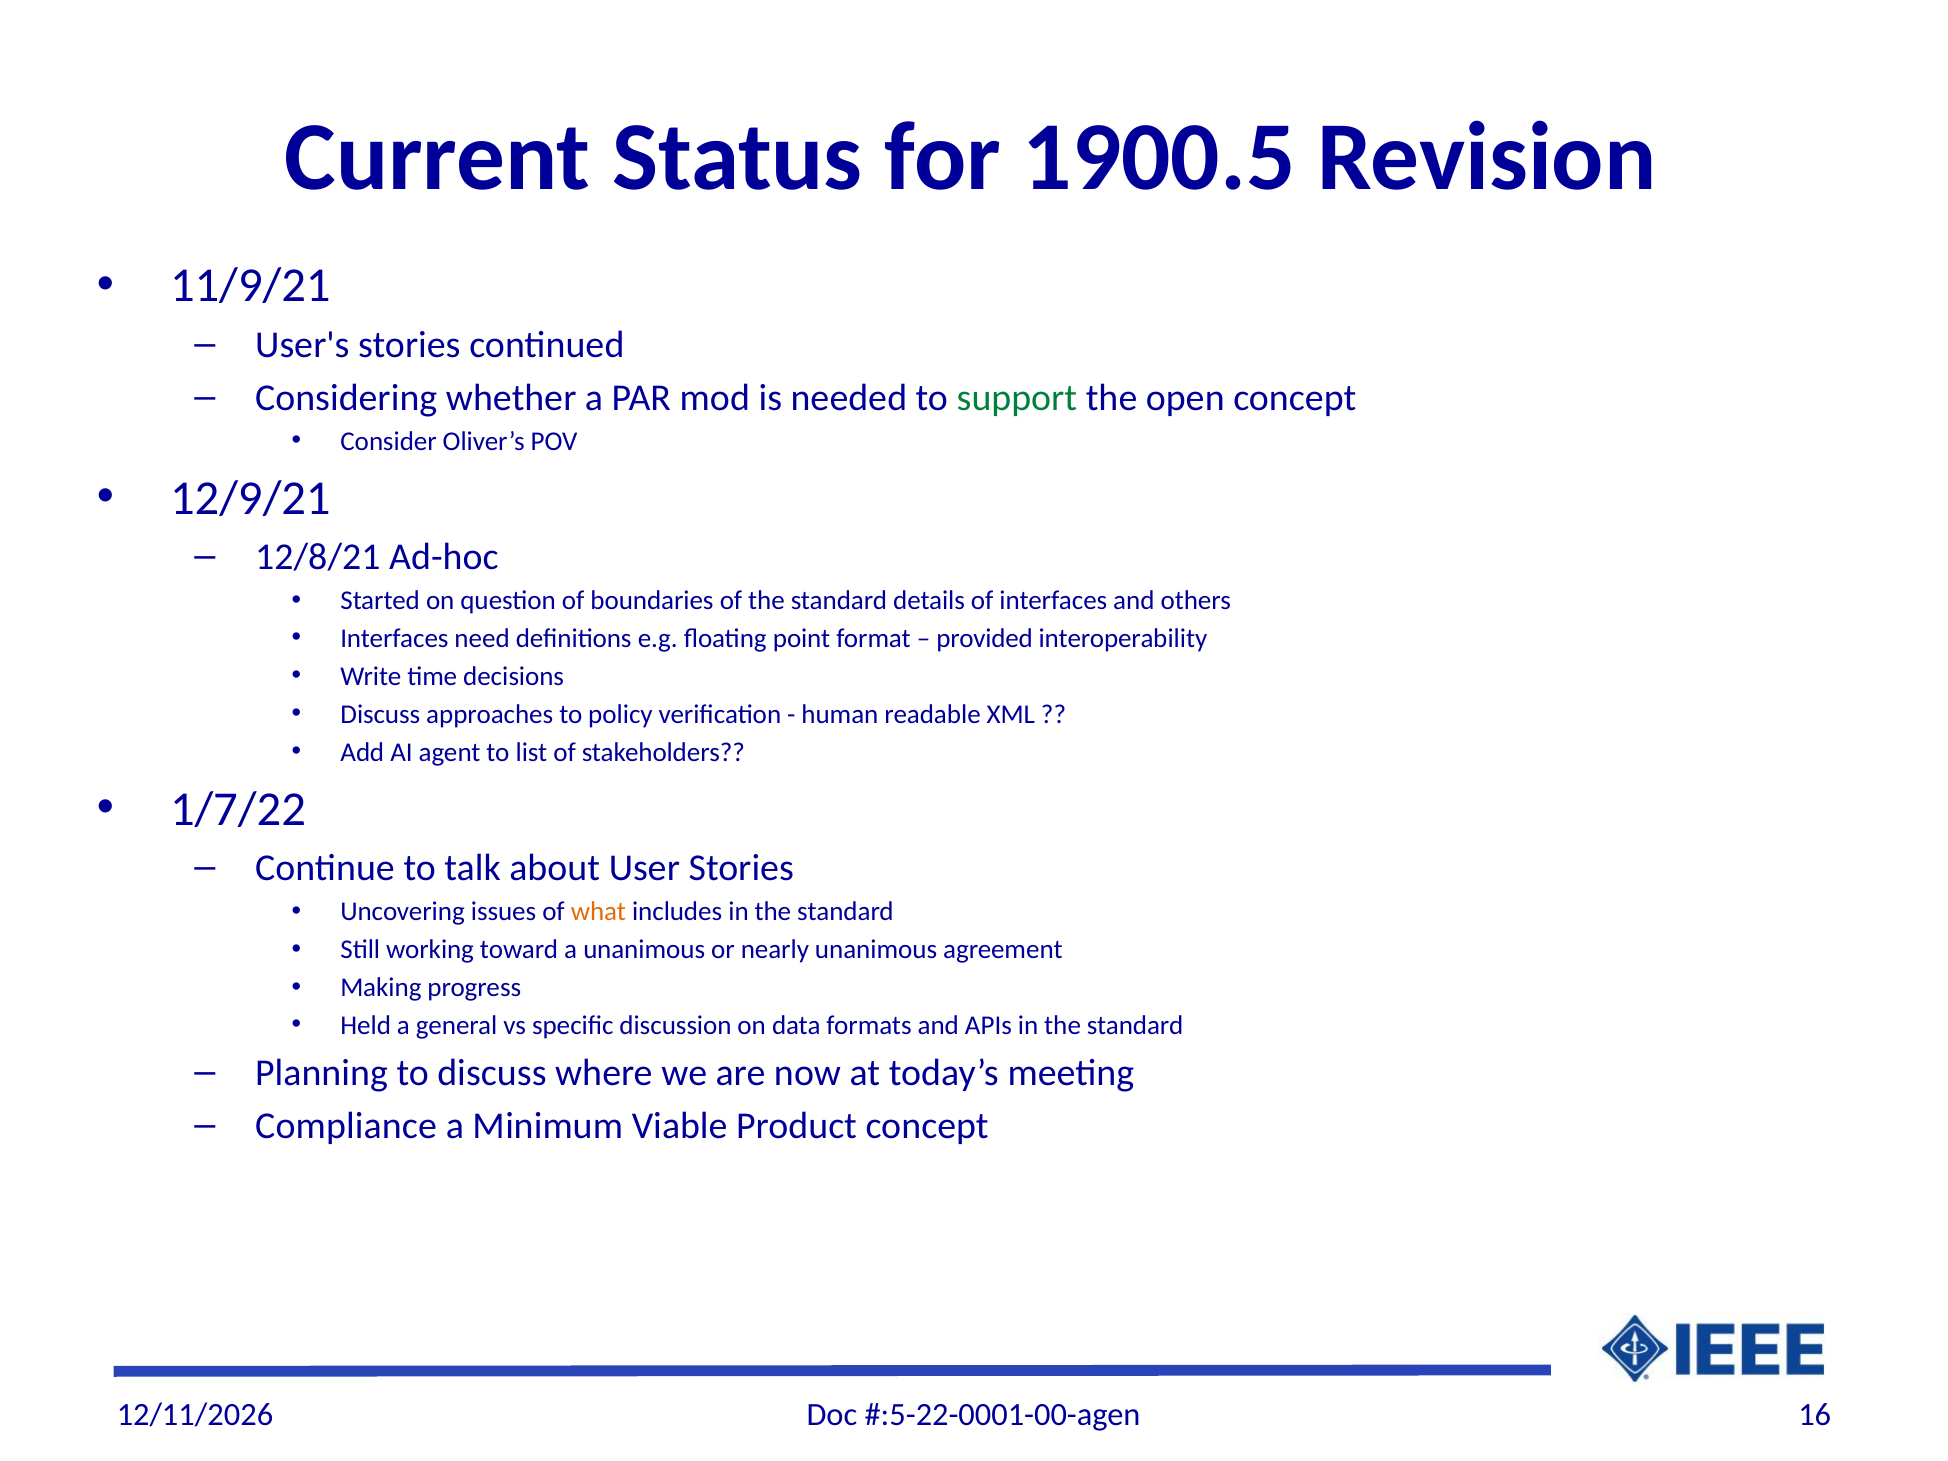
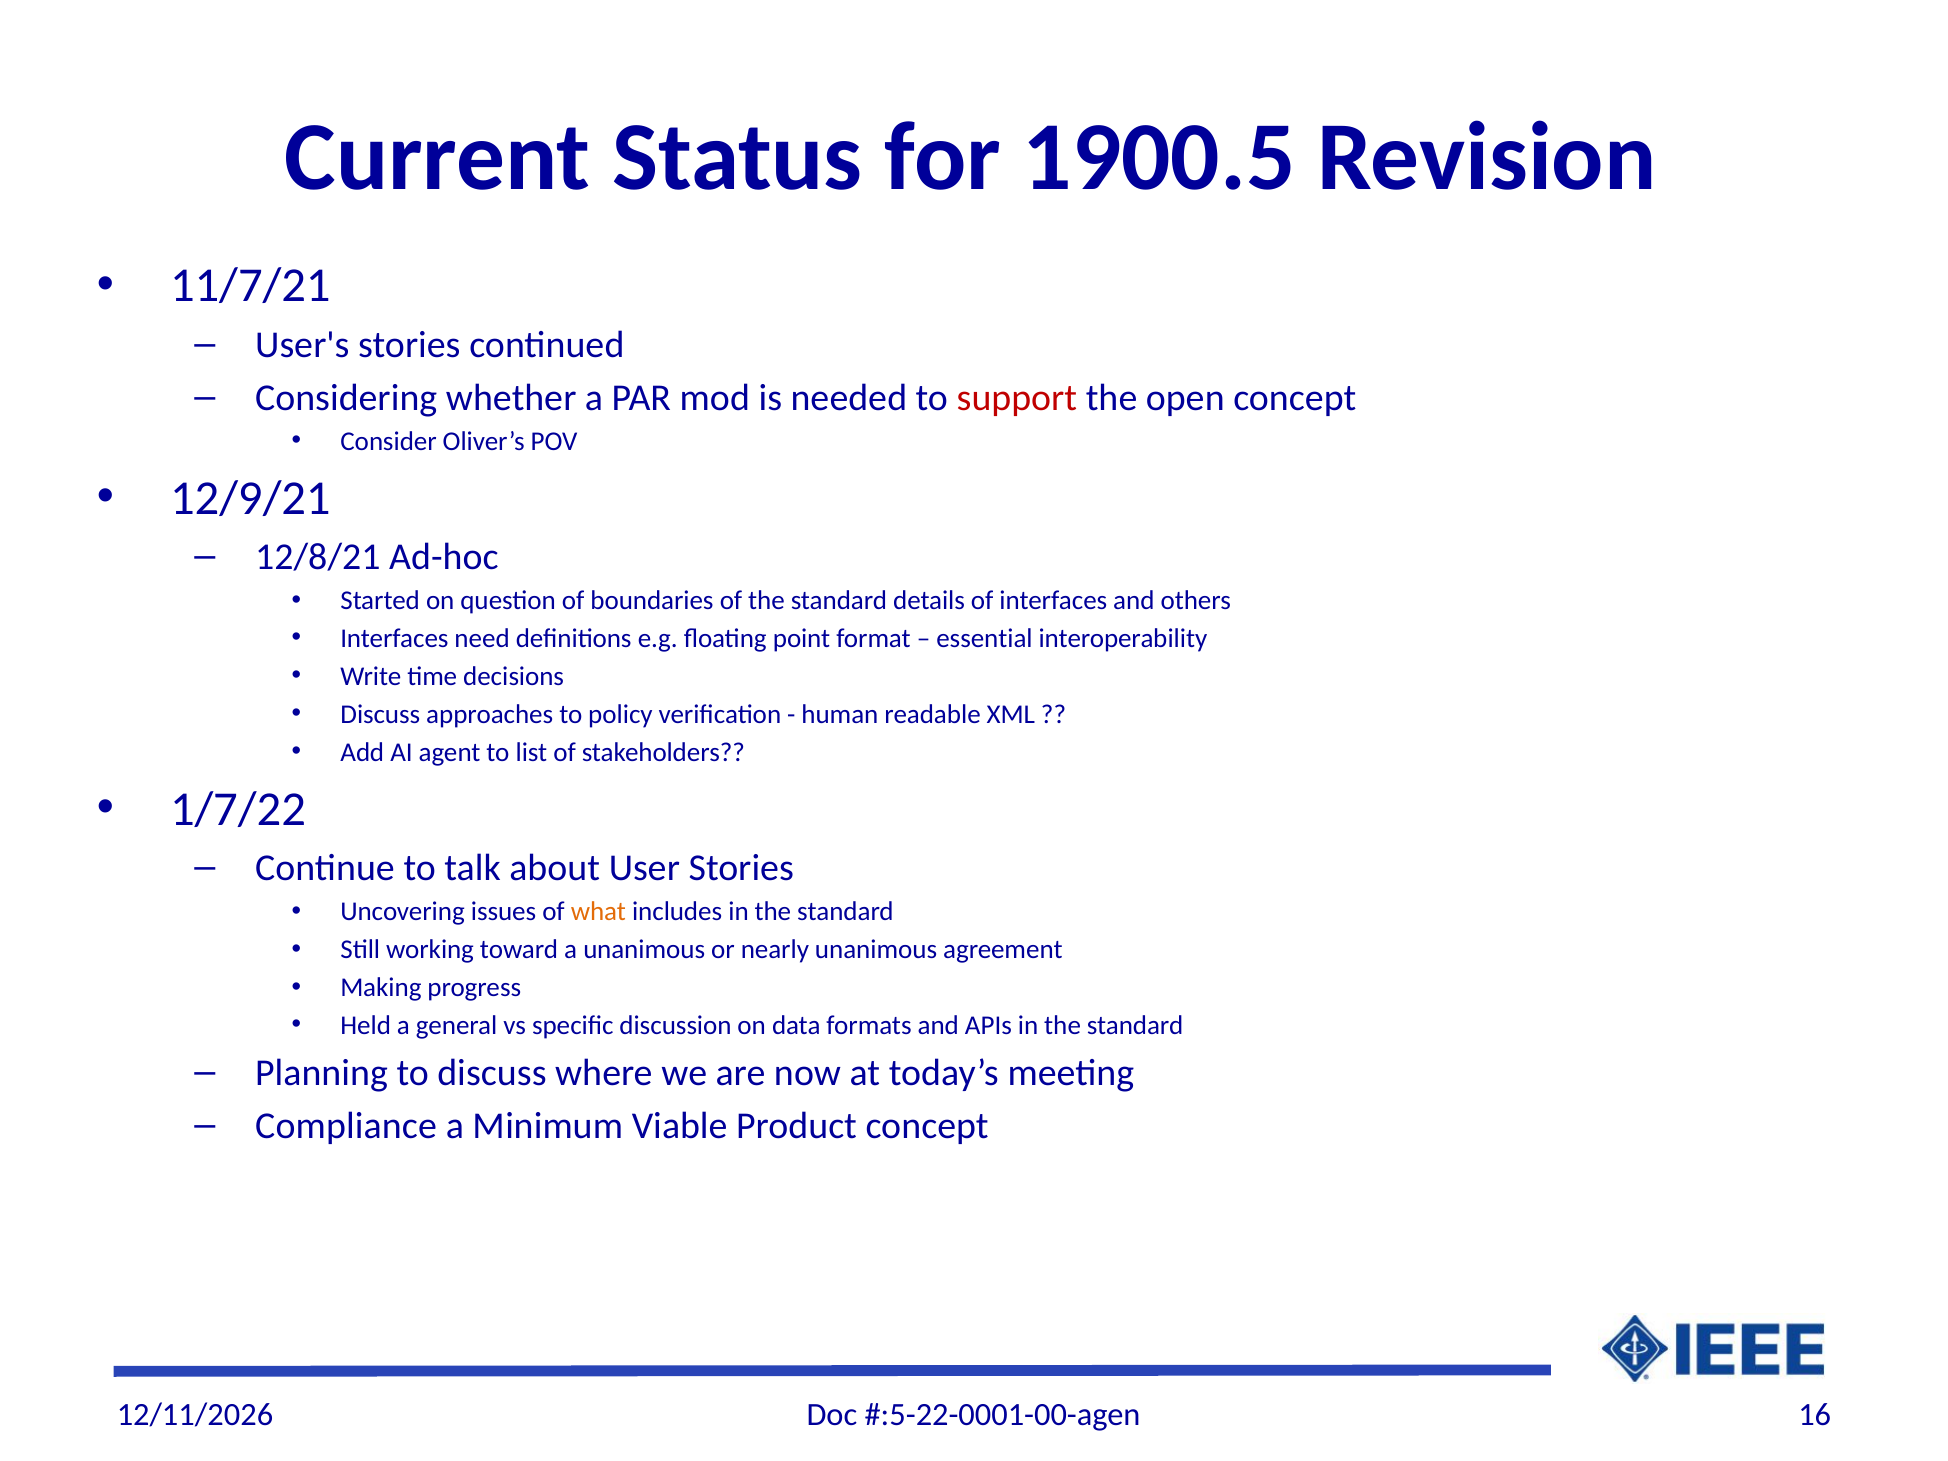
11/9/21: 11/9/21 -> 11/7/21 (250, 286)
support colour: green -> red (1017, 398)
provided: provided -> essential (984, 639)
